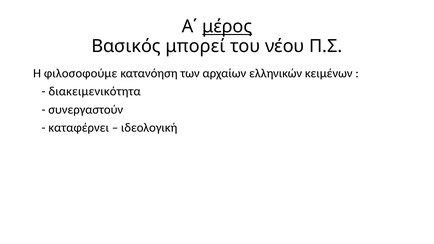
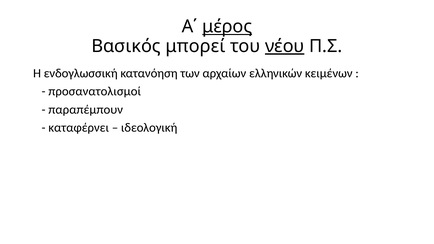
νέου underline: none -> present (285, 46)
φιλοσοφούμε: φιλοσοφούμε -> ενδογλωσσική (81, 73)
διακειμενικότητα: διακειμενικότητα -> προσανατολισμοί (95, 92)
συνεργαστούν: συνεργαστούν -> παραπέμπουν (86, 110)
